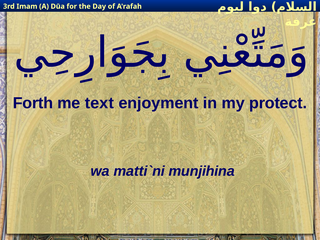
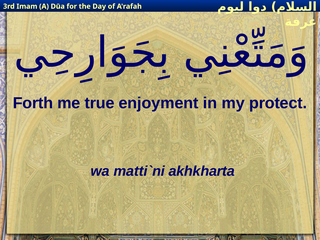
text: text -> true (100, 103)
munjihina: munjihina -> akhkharta (202, 171)
